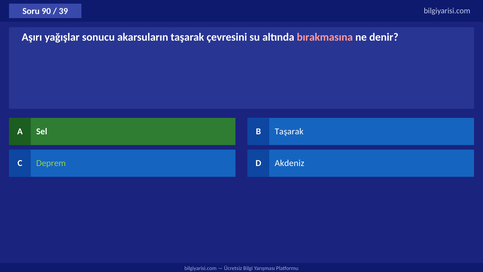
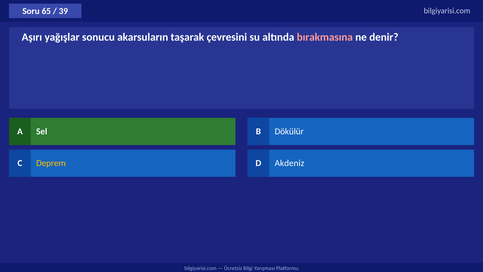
90: 90 -> 65 (46, 11)
B Taşarak: Taşarak -> Dökülür (289, 131)
Deprem colour: light green -> yellow (51, 163)
